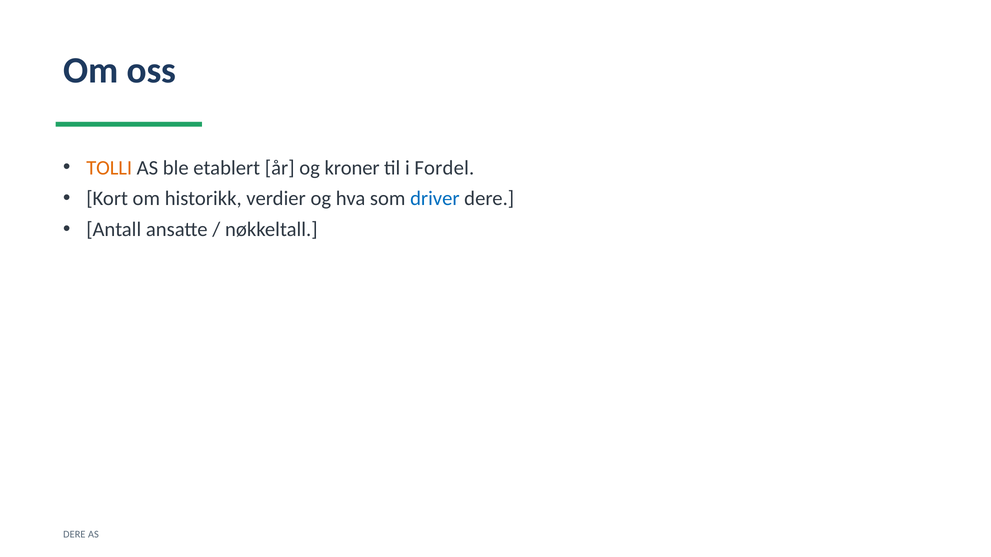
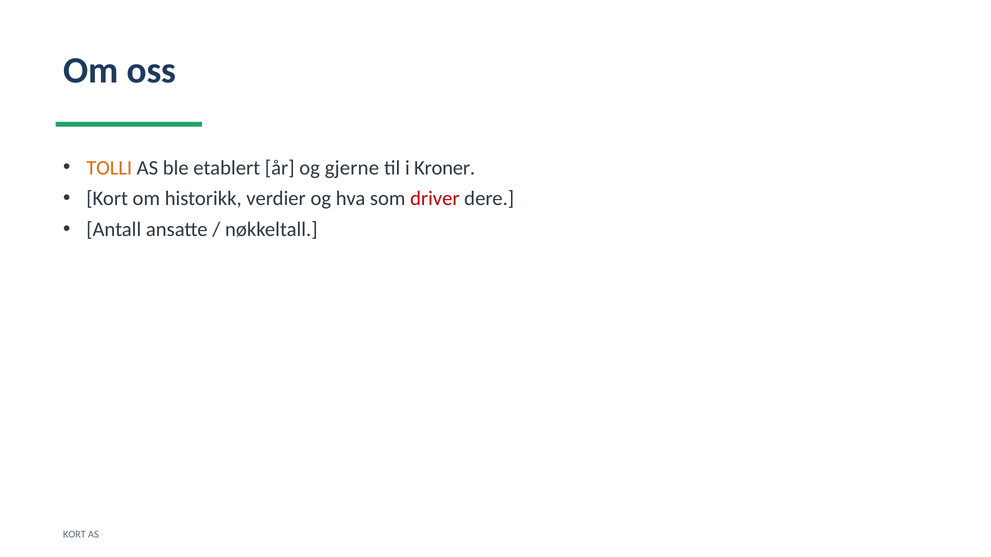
kroner: kroner -> gjerne (352, 168)
Fordel: Fordel -> Kroner (445, 168)
driver colour: blue -> red (435, 199)
DERE: DERE -> KORT (74, 535)
